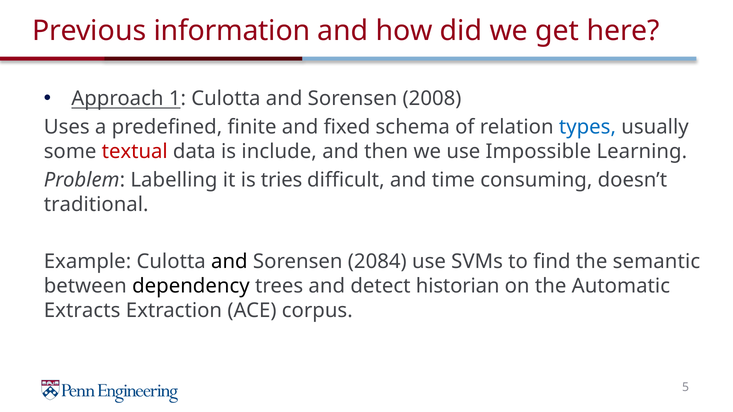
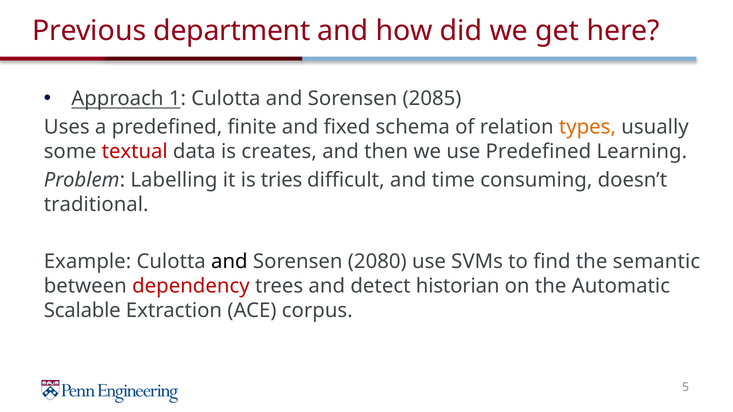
information: information -> department (232, 31)
2008: 2008 -> 2085 (432, 99)
types colour: blue -> orange (587, 127)
include: include -> creates (279, 152)
use Impossible: Impossible -> Predefined (538, 152)
2084: 2084 -> 2080 (377, 262)
dependency colour: black -> red (191, 286)
Extracts: Extracts -> Scalable (82, 311)
